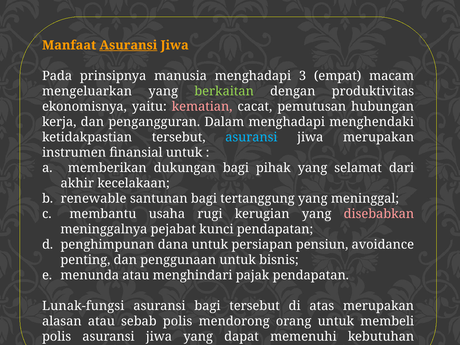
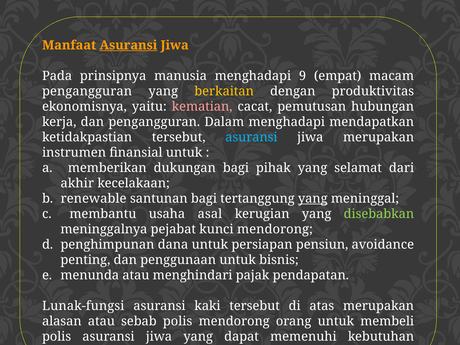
3: 3 -> 9 (303, 76)
mengeluarkan: mengeluarkan -> pengangguran (87, 91)
berkaitan colour: light green -> yellow (224, 91)
menghendaki: menghendaki -> mendapatkan (372, 122)
yang underline: none -> present (313, 199)
rugi: rugi -> asal (210, 214)
disebabkan colour: pink -> light green (379, 214)
kunci pendapatan: pendapatan -> mendorong (275, 229)
asuransi bagi: bagi -> kaki (207, 306)
